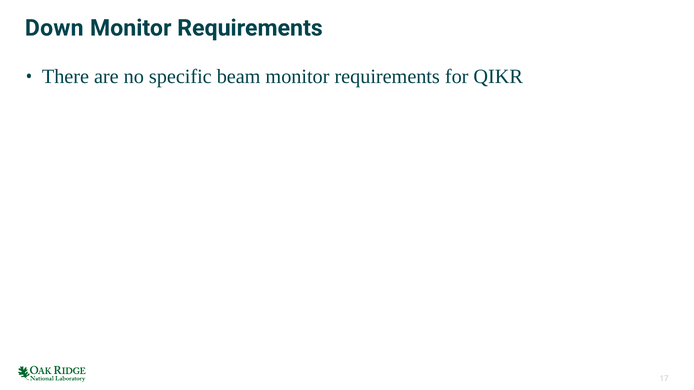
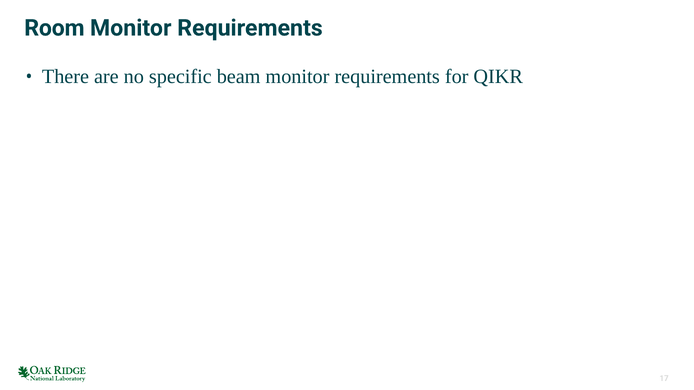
Down: Down -> Room (54, 28)
